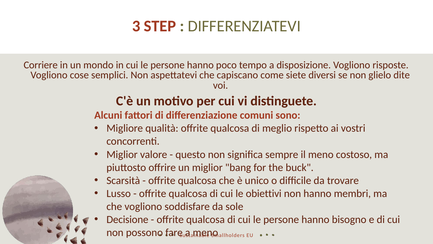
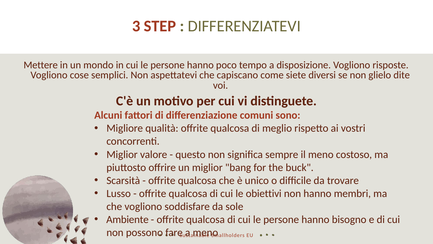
Corriere: Corriere -> Mettere (41, 65)
Decisione: Decisione -> Ambiente (127, 219)
